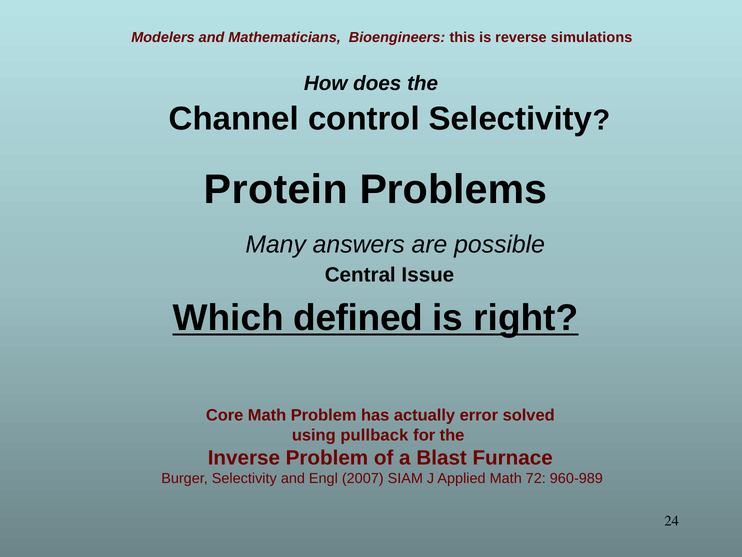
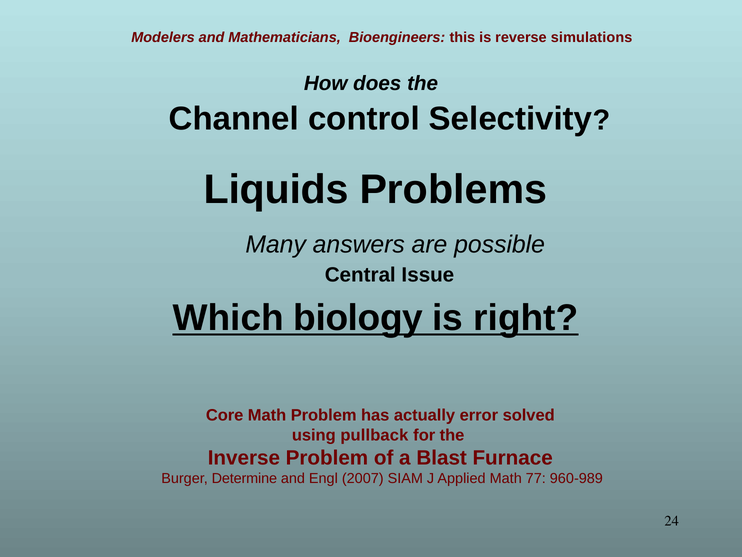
Protein: Protein -> Liquids (276, 190)
defined: defined -> biology (358, 318)
Burger Selectivity: Selectivity -> Determine (244, 478)
72: 72 -> 77 (536, 478)
